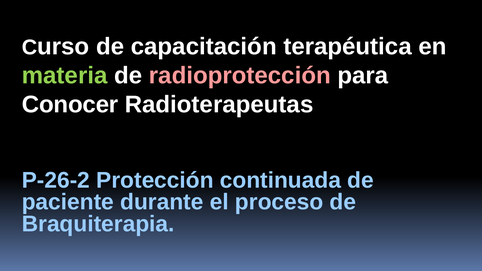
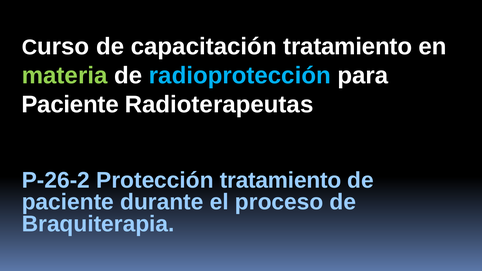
capacitación terapéutica: terapéutica -> tratamiento (348, 47)
radioprotección colour: pink -> light blue (240, 76)
Conocer: Conocer -> Paciente (70, 105)
Protección continuada: continuada -> tratamiento (281, 180)
